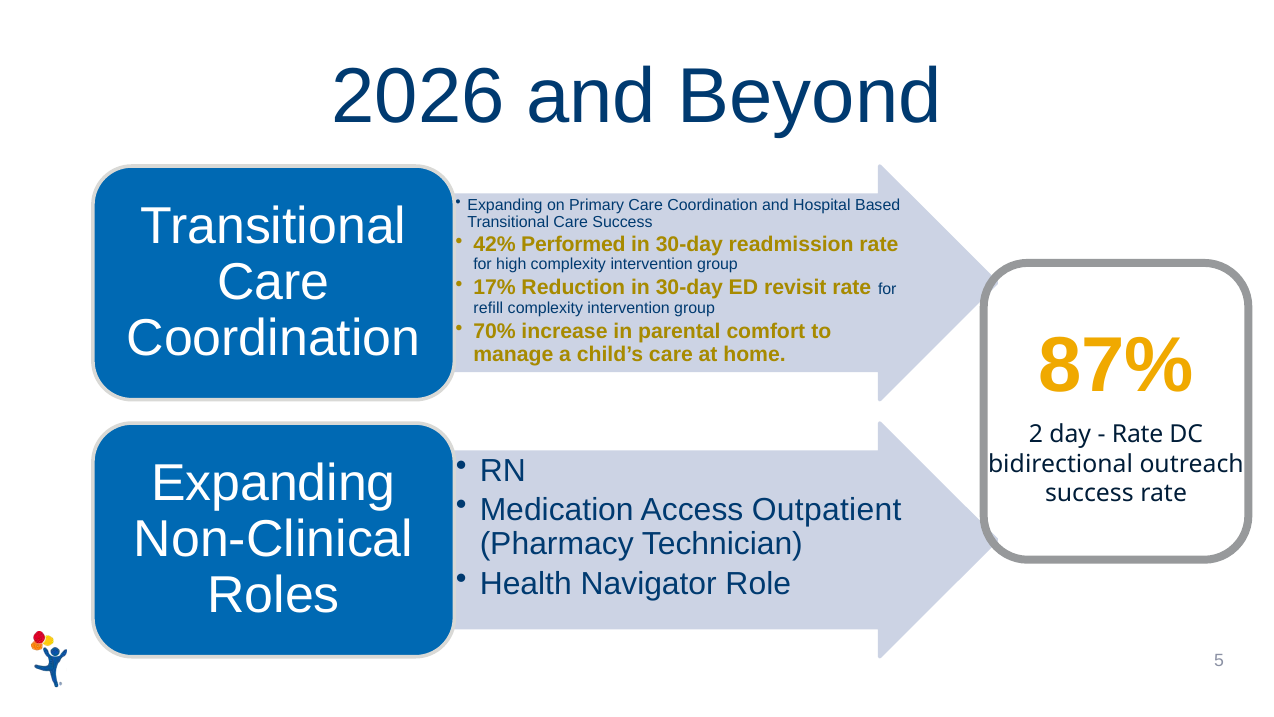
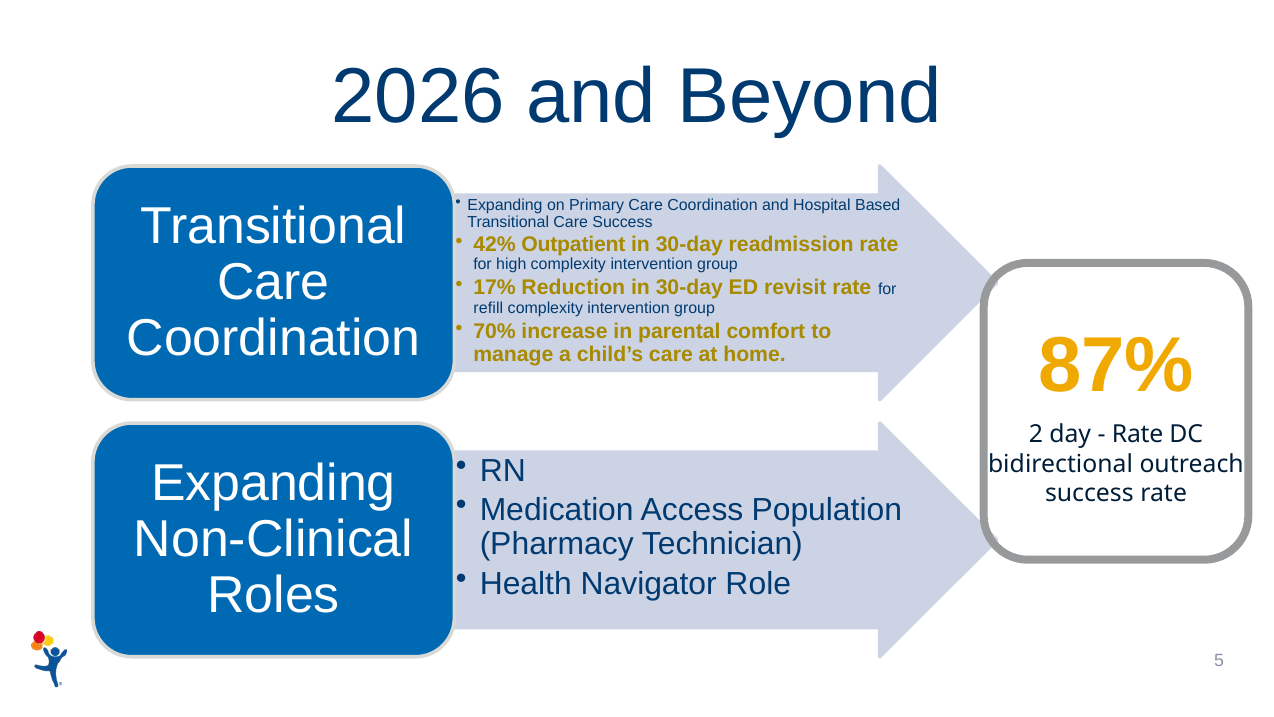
Performed: Performed -> Outpatient (573, 245)
Outpatient: Outpatient -> Population (827, 510)
